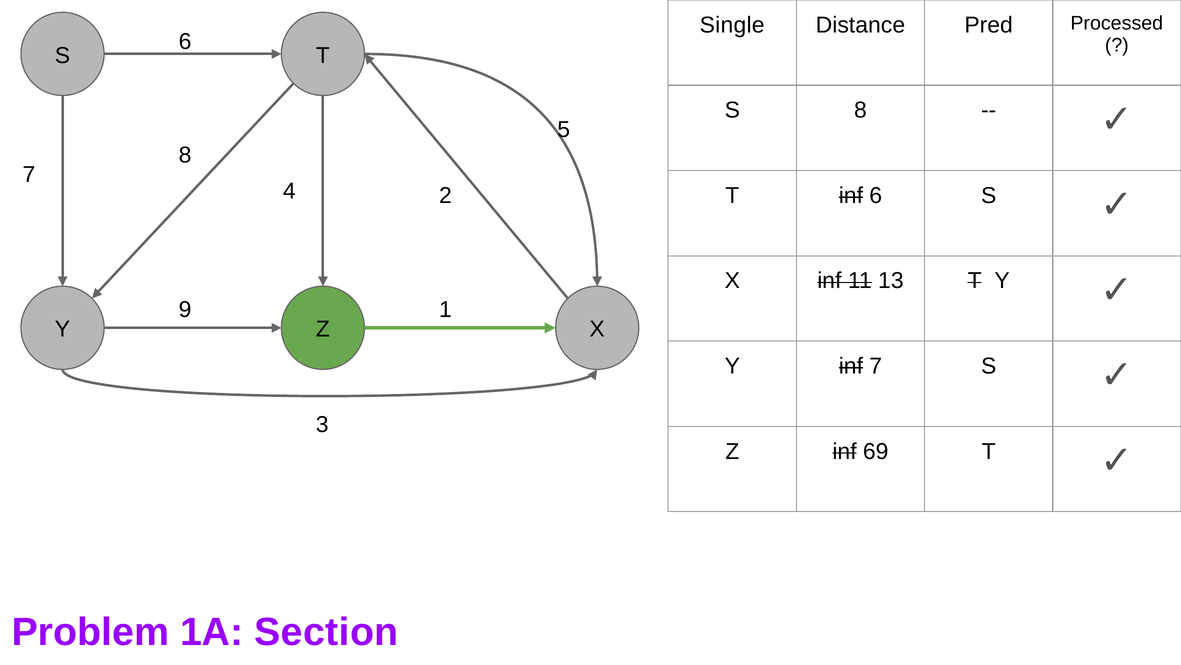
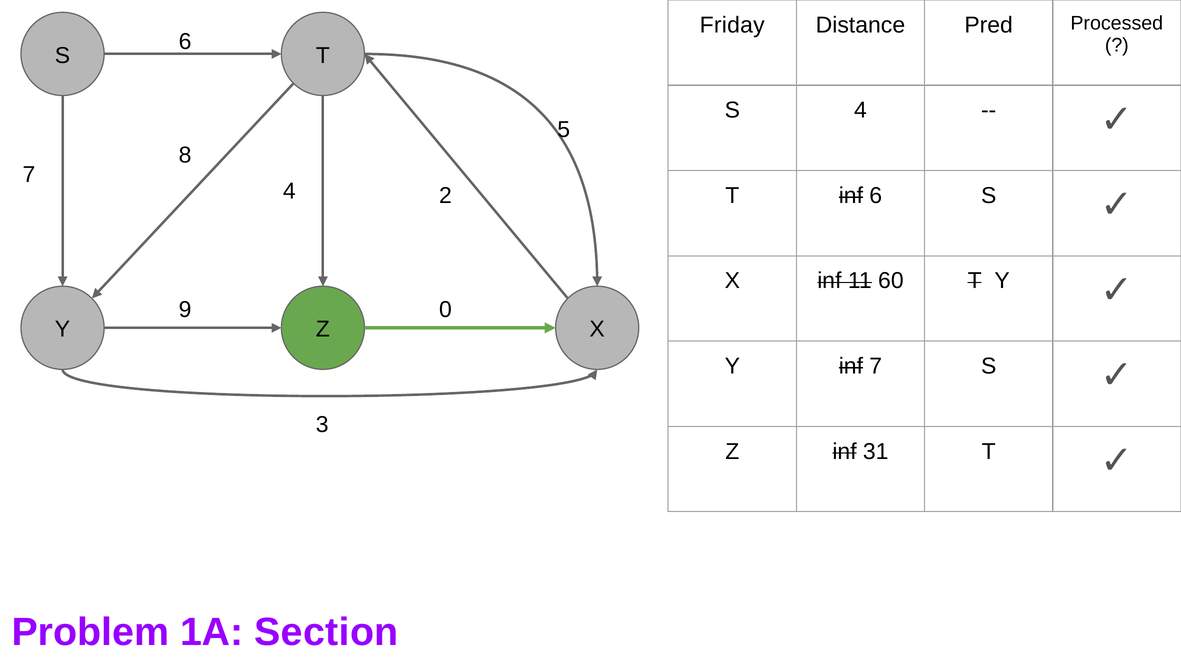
Single: Single -> Friday (732, 25)
S 8: 8 -> 4 (860, 110)
13: 13 -> 60 (891, 281)
1: 1 -> 0 (445, 309)
69: 69 -> 31 (876, 451)
